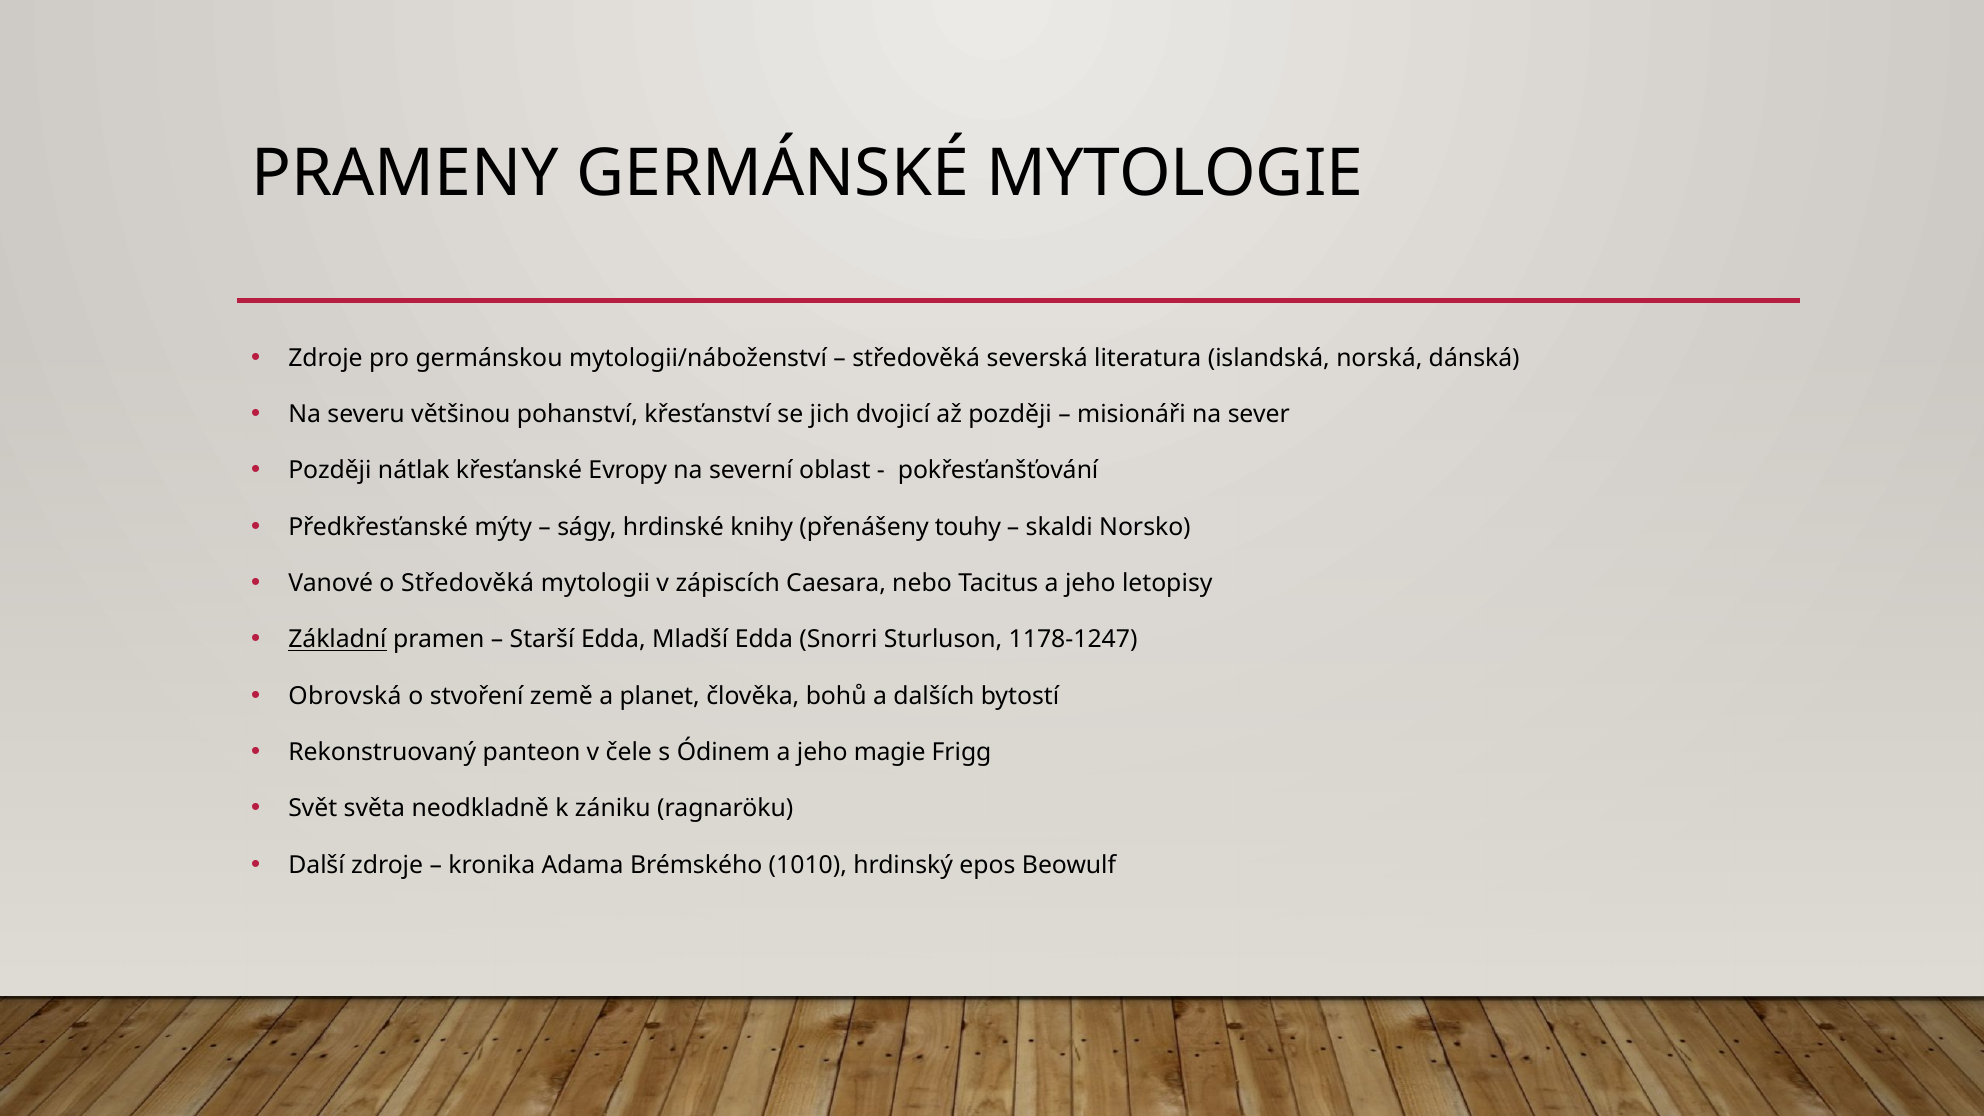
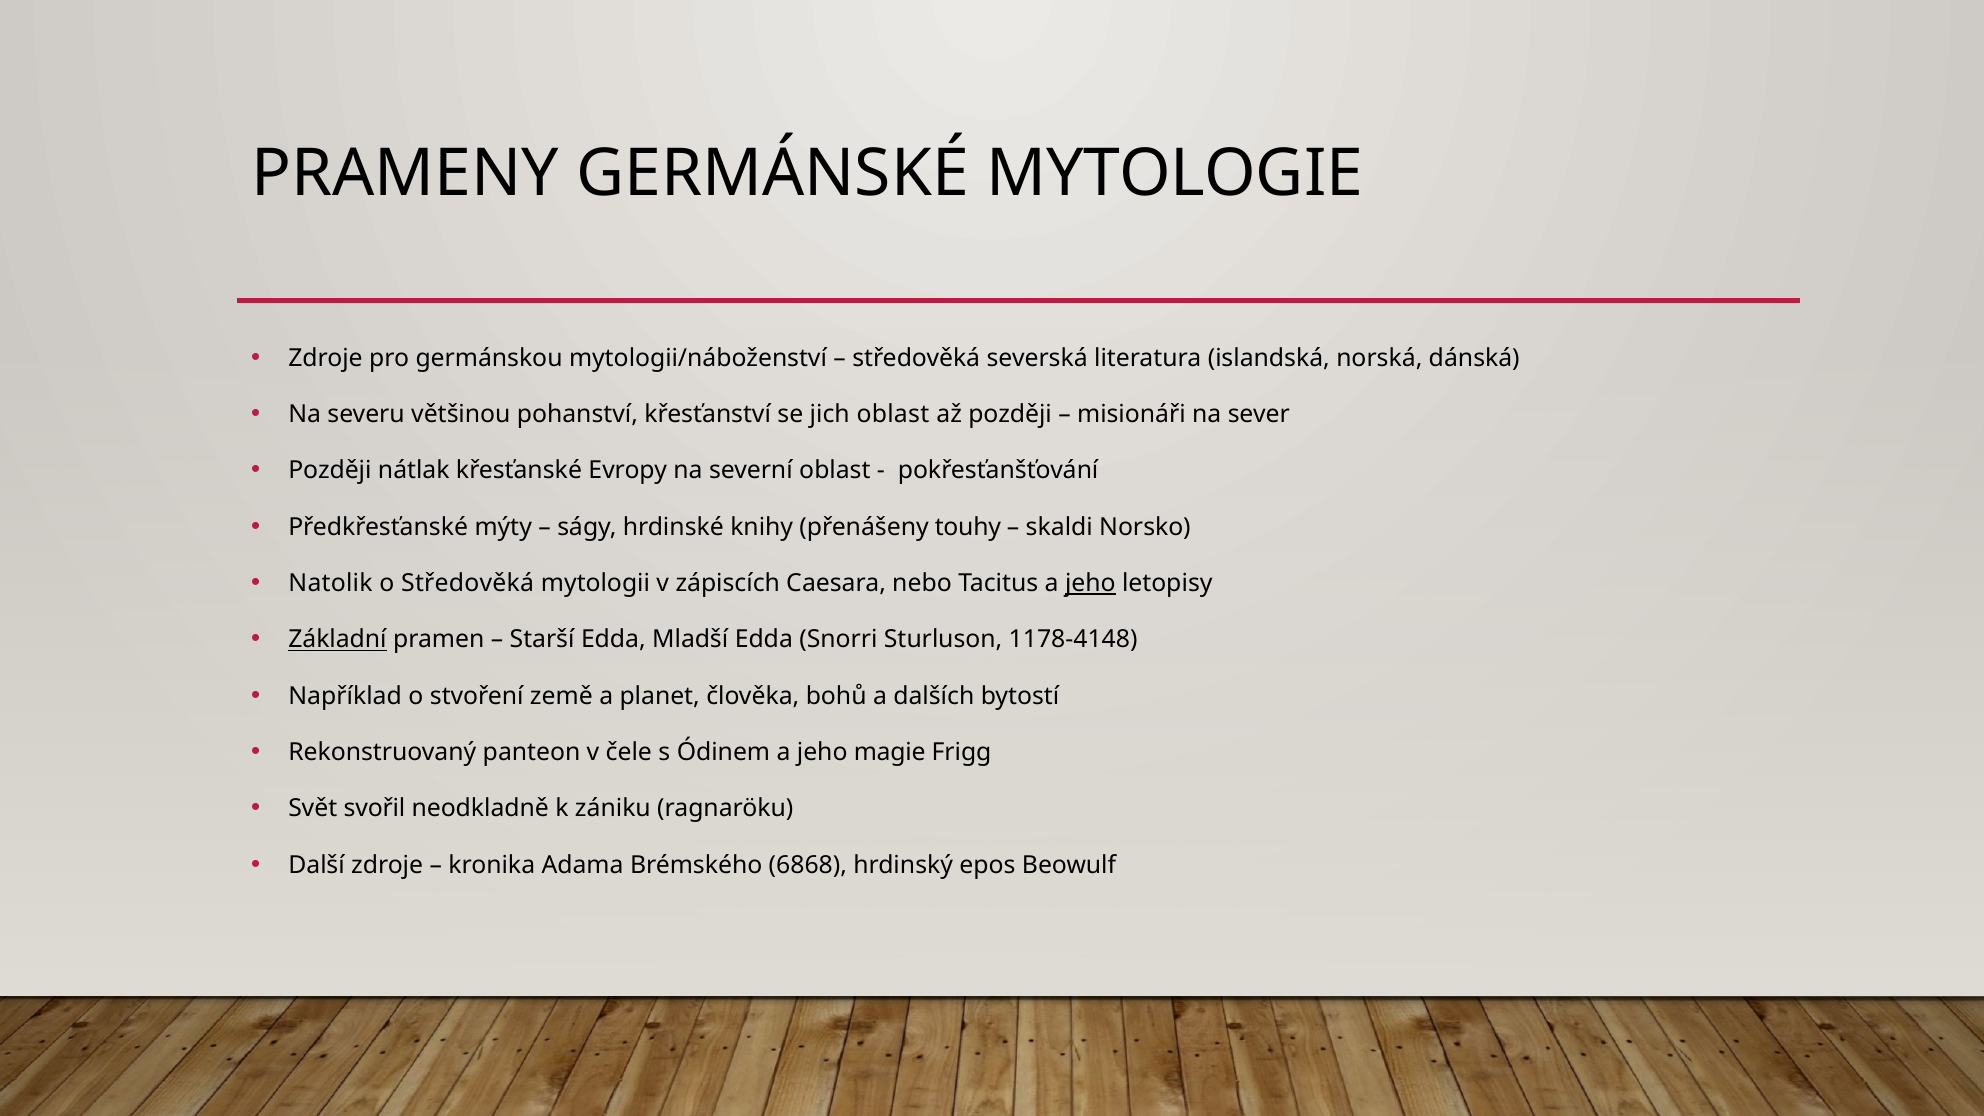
jich dvojicí: dvojicí -> oblast (893, 414)
Vanové: Vanové -> Natolik (331, 583)
jeho underline: none -> present (1090, 583)
1178-1247: 1178-1247 -> 1178-4148 (1073, 640)
Obrovská: Obrovská -> Například (345, 696)
světa: světa -> svořil (374, 809)
1010: 1010 -> 6868 (808, 865)
